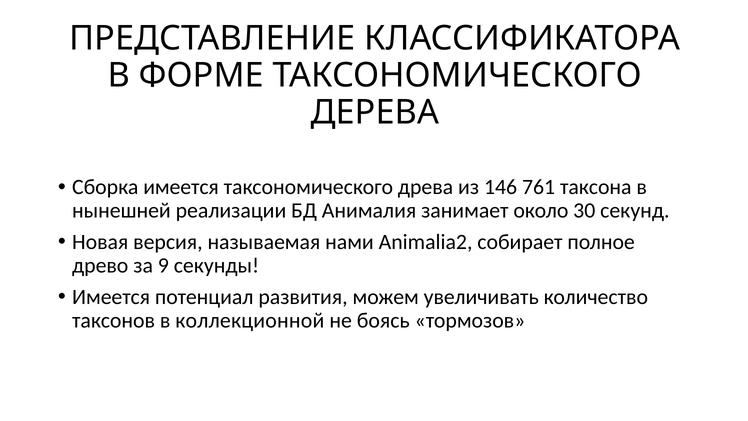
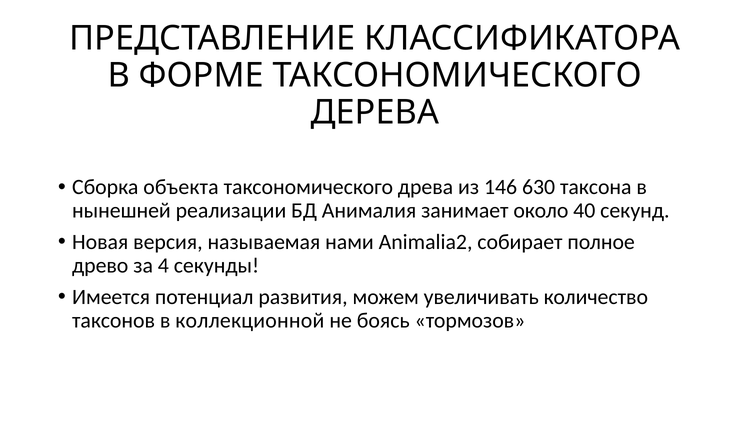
Сборка имеется: имеется -> объекта (181, 187)
761: 761 -> 630 (539, 187)
30: 30 -> 40 (584, 211)
9: 9 -> 4 (163, 266)
